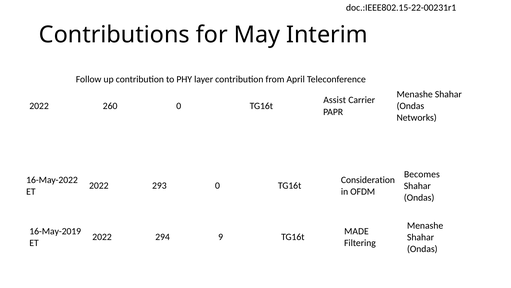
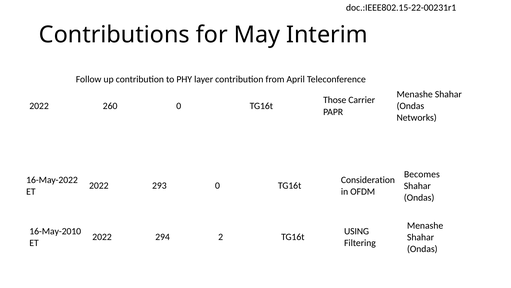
Assist: Assist -> Those (335, 100)
16-May-2019: 16-May-2019 -> 16-May-2010 (55, 231)
MADE: MADE -> USING (357, 231)
9: 9 -> 2 (221, 237)
